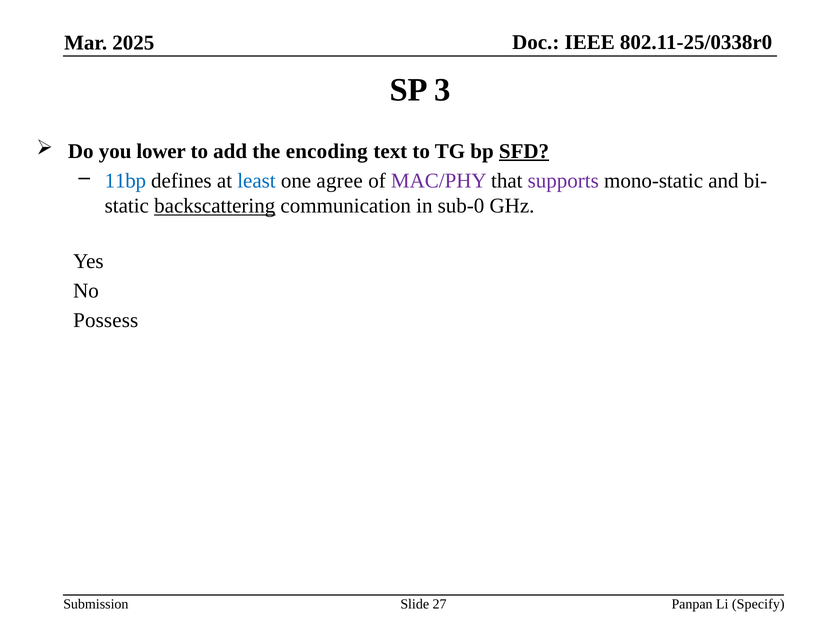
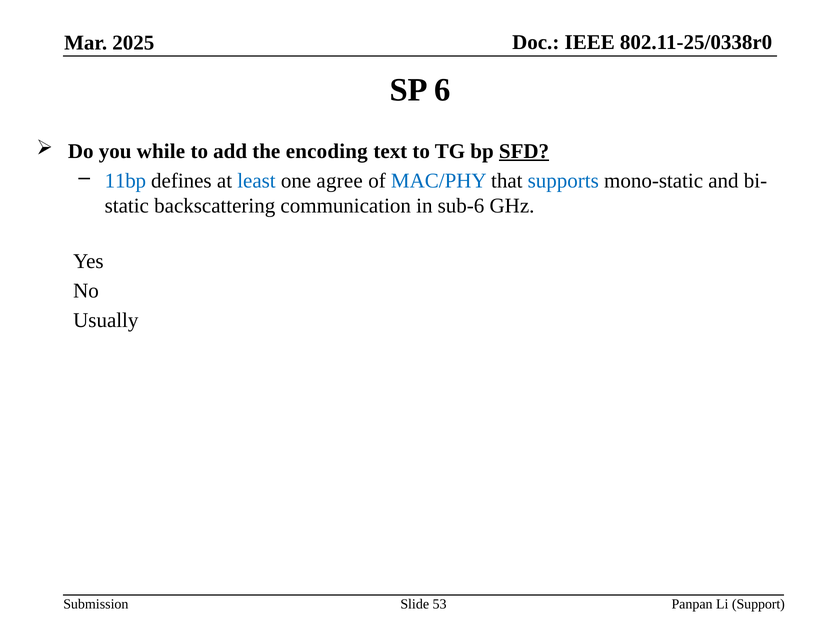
3: 3 -> 6 (442, 90)
lower: lower -> while (161, 151)
MAC/PHY colour: purple -> blue (439, 181)
supports colour: purple -> blue (563, 181)
backscattering underline: present -> none (215, 206)
sub-0: sub-0 -> sub-6 (461, 206)
Possess: Possess -> Usually (106, 320)
27: 27 -> 53 (440, 604)
Specify: Specify -> Support (758, 604)
